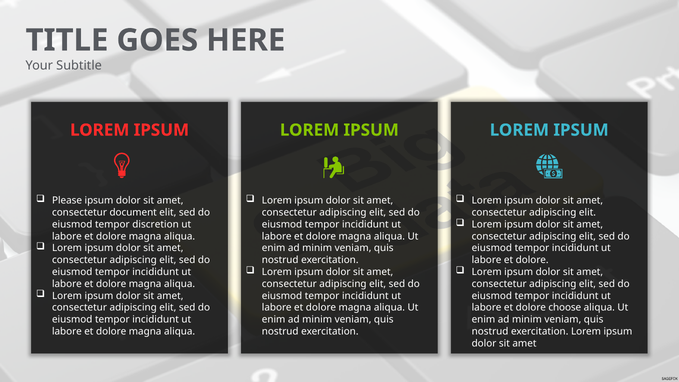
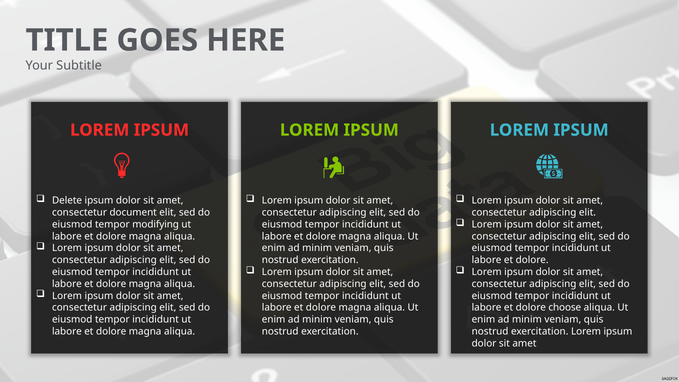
Please: Please -> Delete (67, 201)
discretion: discretion -> modifying (156, 224)
